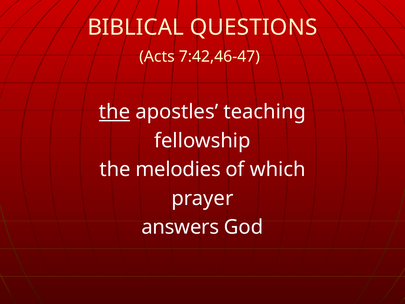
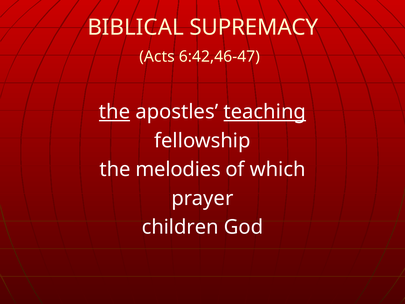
QUESTIONS: QUESTIONS -> SUPREMACY (254, 27)
7:42,46-47: 7:42,46-47 -> 6:42,46-47 (219, 57)
teaching underline: none -> present (265, 112)
answers: answers -> children (180, 227)
